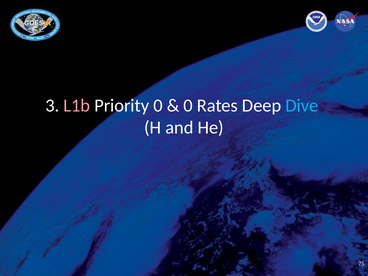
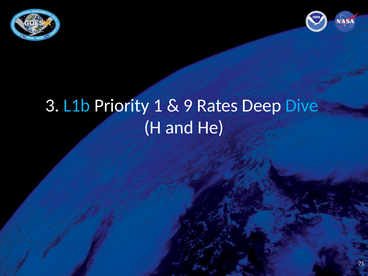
L1b colour: pink -> light blue (77, 106)
Priority 0: 0 -> 1 (158, 106)
0: 0 -> 9 (188, 106)
